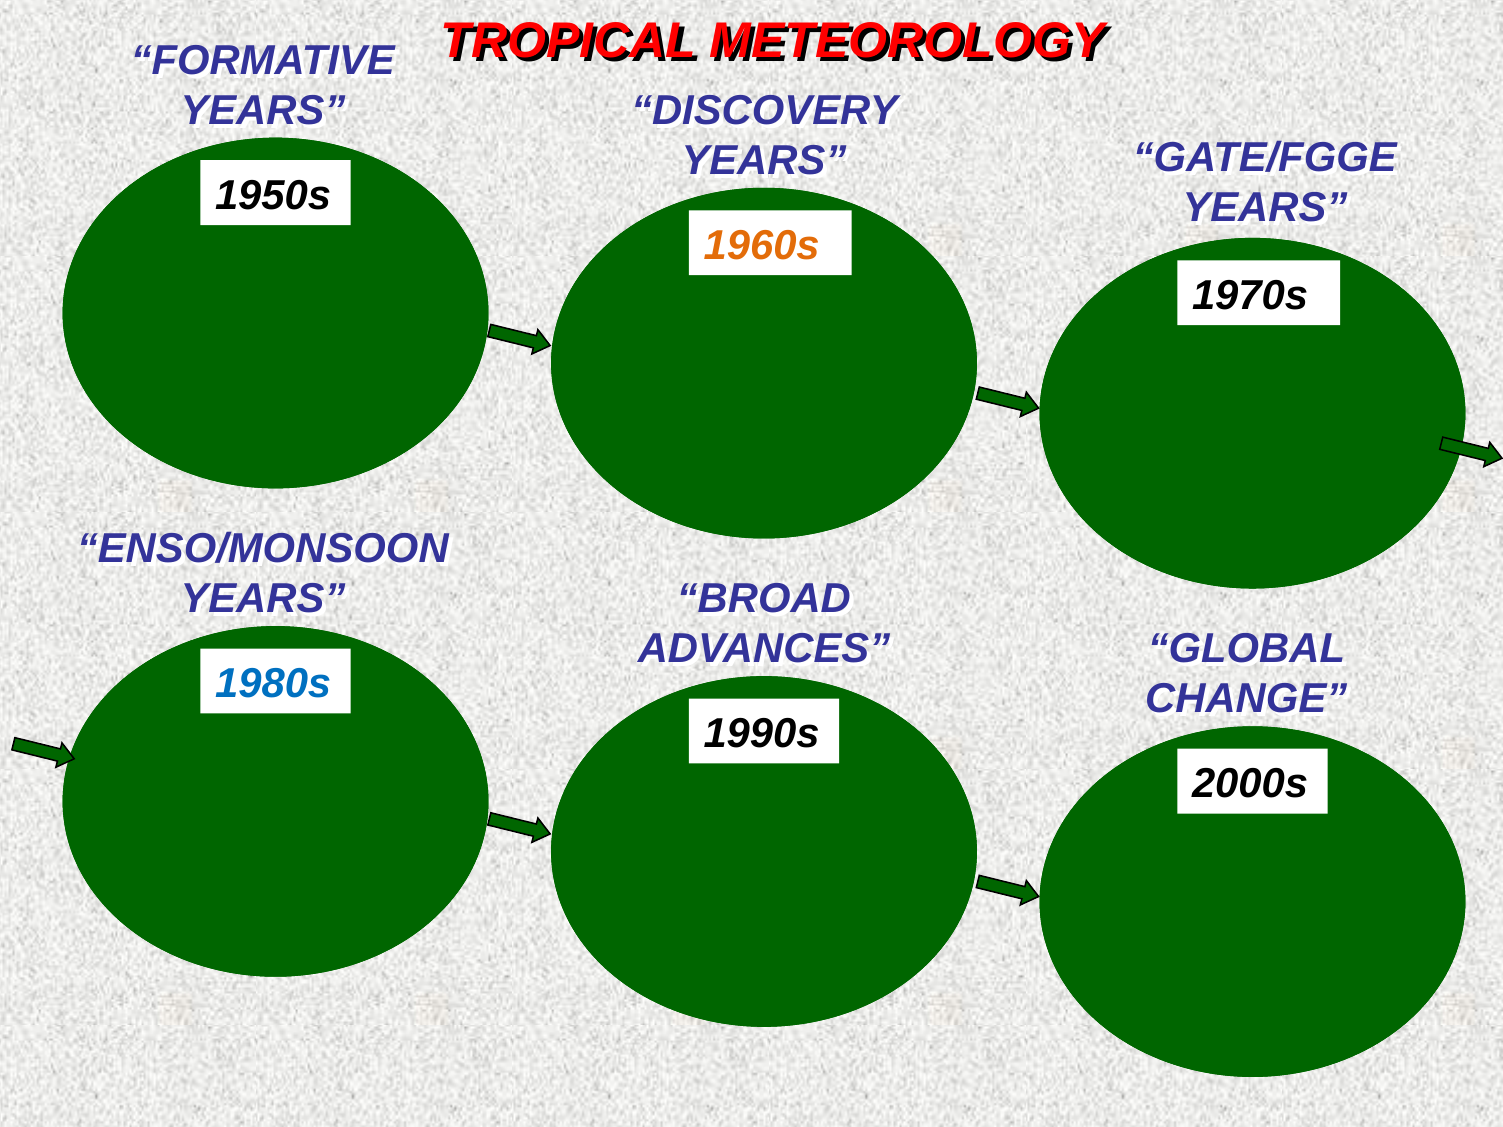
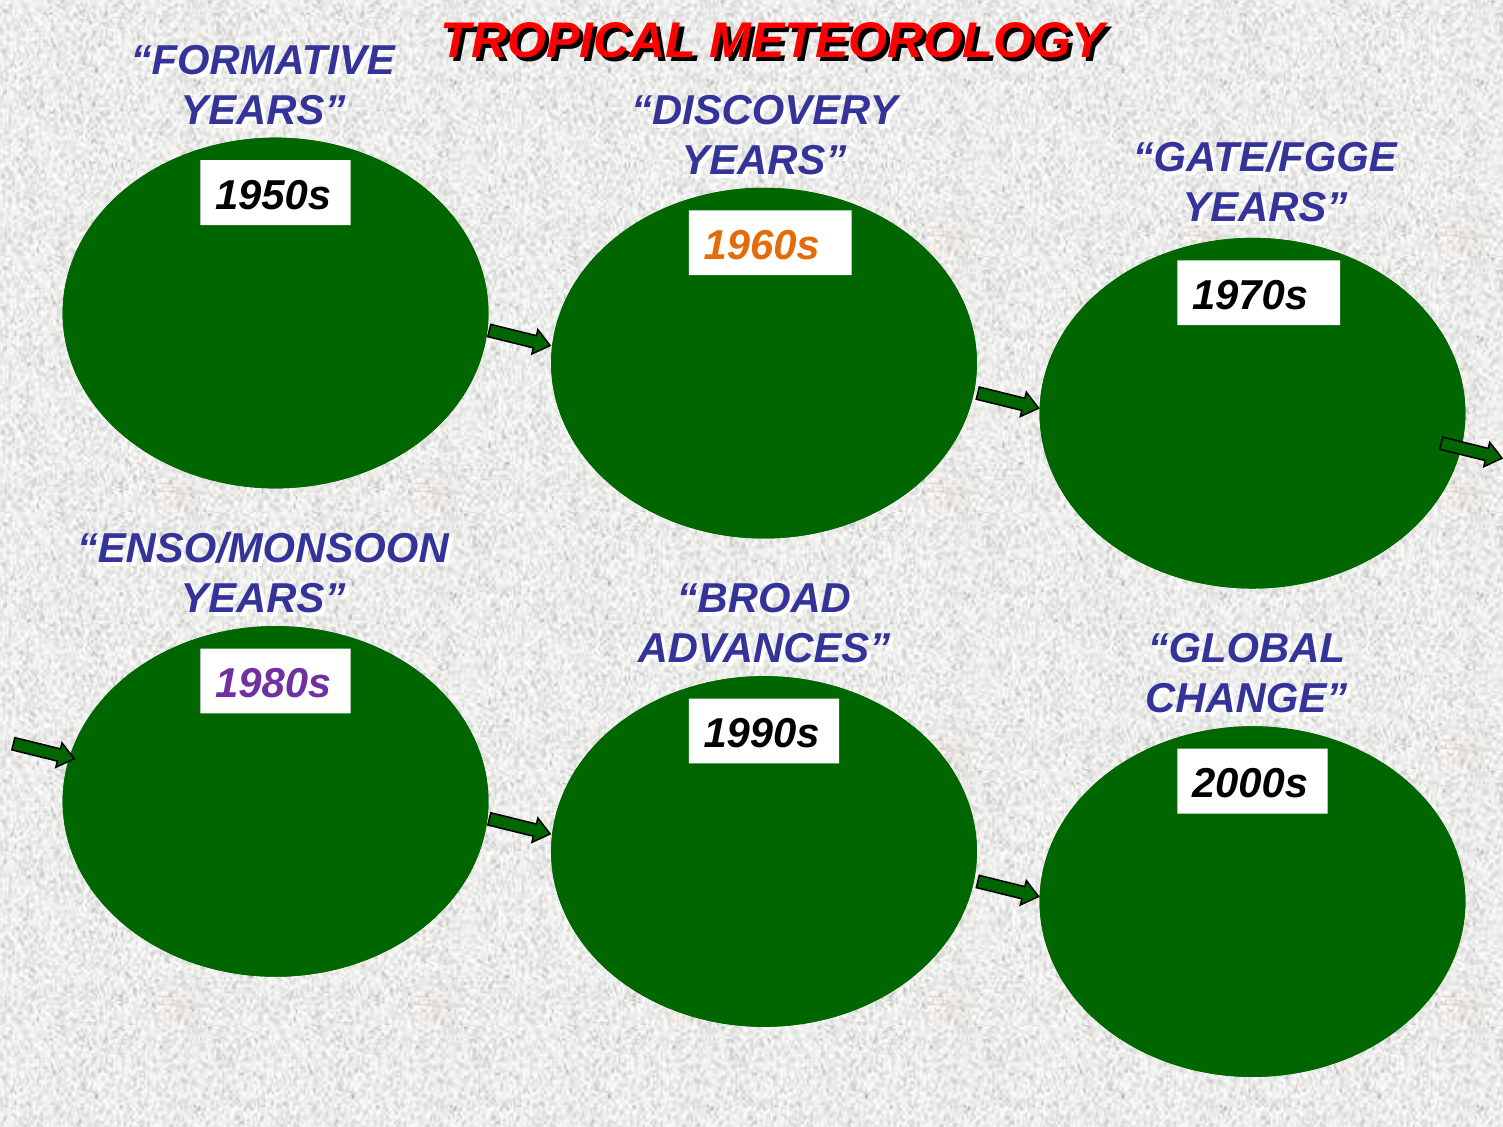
1980s colour: blue -> purple (273, 684)
